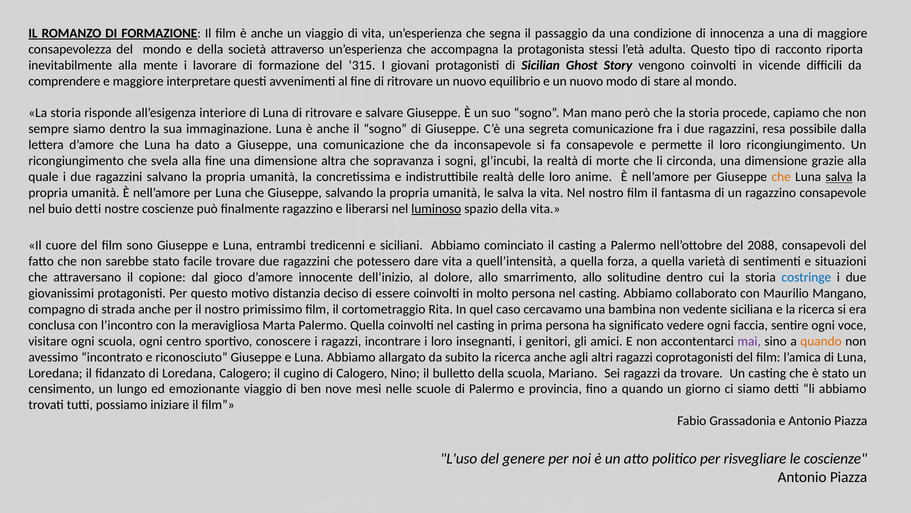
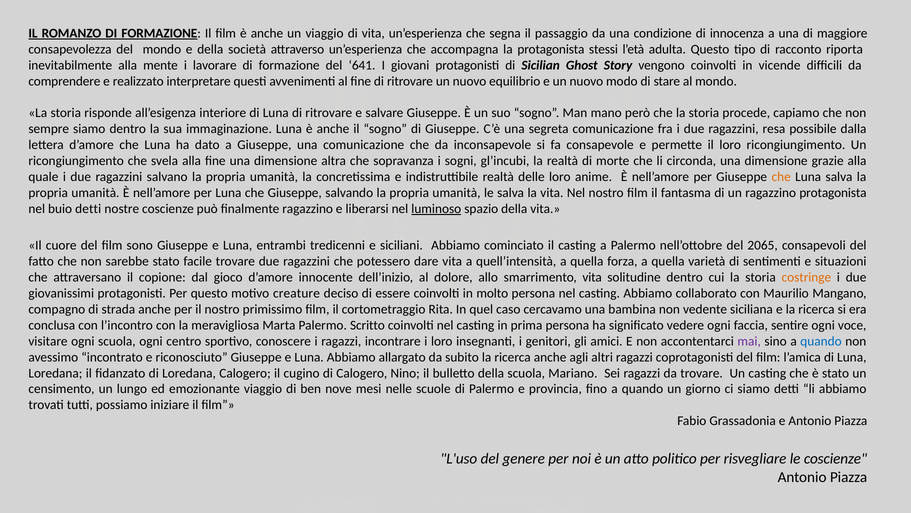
315: 315 -> 641 (362, 65)
e maggiore: maggiore -> realizzato (138, 81)
salva underline: present -> none (839, 177)
ragazzino consapevole: consapevole -> protagonista (833, 193)
2088: 2088 -> 2065 (763, 245)
smarrimento allo: allo -> vita (592, 277)
costringe colour: blue -> orange (806, 277)
distanzia: distanzia -> creature (296, 293)
Palermo Quella: Quella -> Scritto (367, 325)
quando colour: orange -> blue (821, 341)
